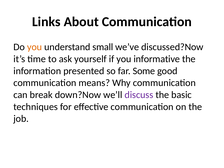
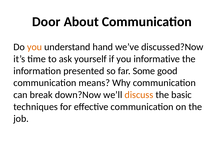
Links: Links -> Door (46, 22)
small: small -> hand (103, 47)
discuss colour: purple -> orange (139, 95)
